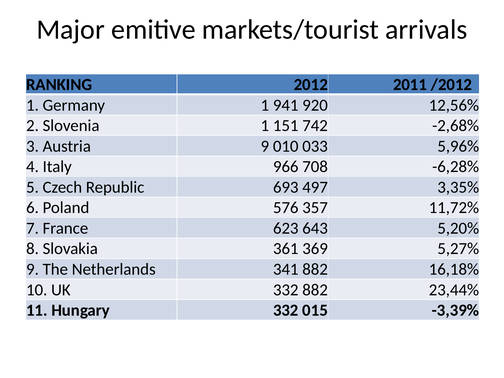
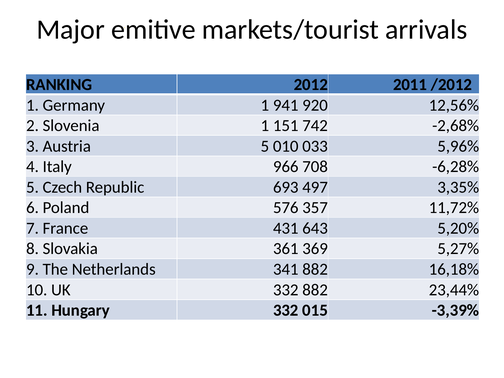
Austria 9: 9 -> 5 (265, 146)
623: 623 -> 431 (286, 228)
